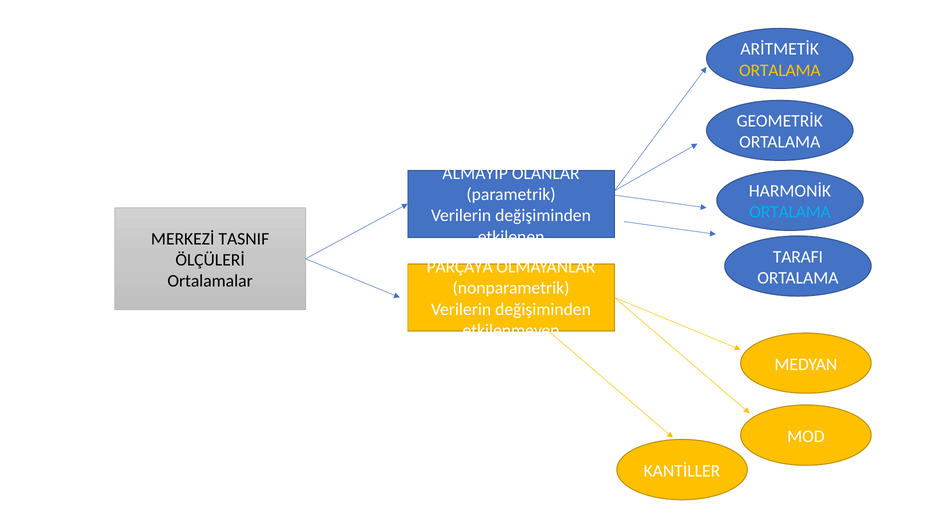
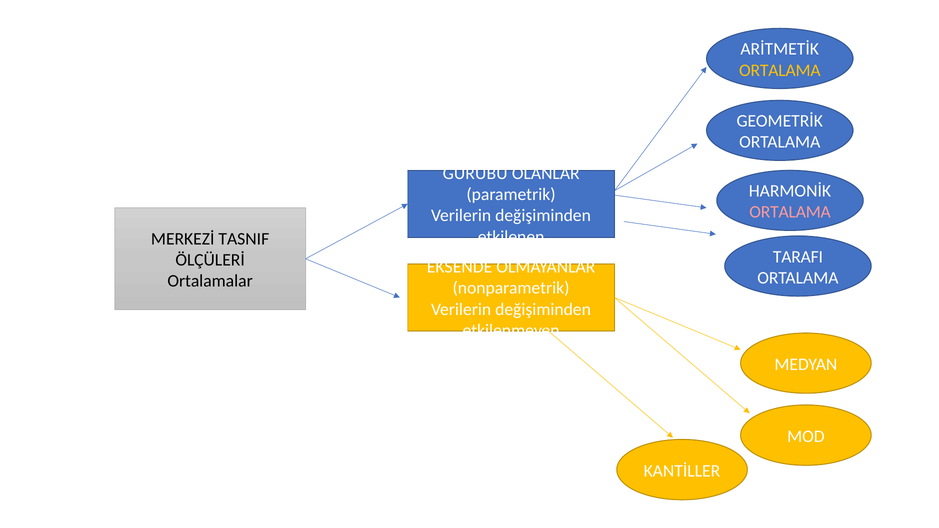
ALMAYIP: ALMAYIP -> GURUBU (475, 173)
ORTALAMA colour: light blue -> pink (790, 212)
PARÇAYA: PARÇAYA -> EKSENDE (460, 267)
